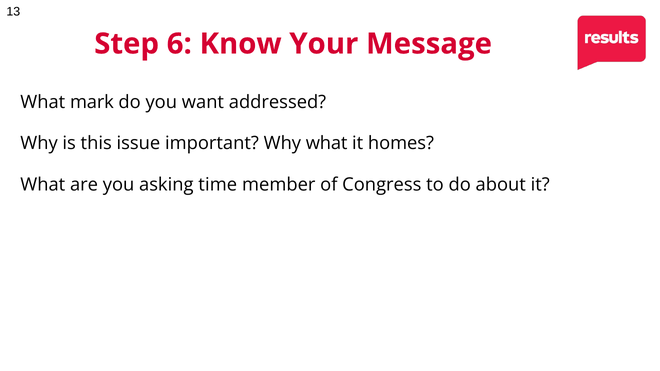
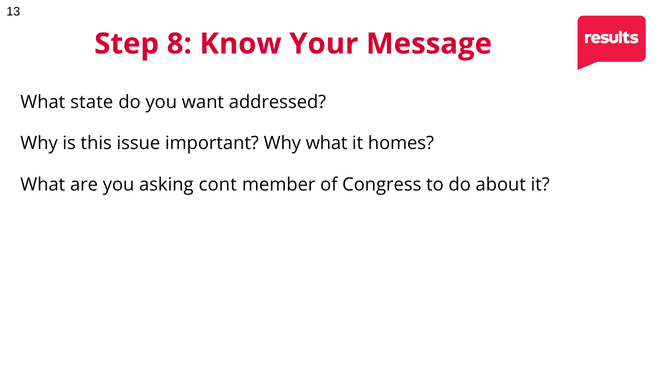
6: 6 -> 8 (179, 44)
mark: mark -> state (92, 102)
time: time -> cont (218, 185)
